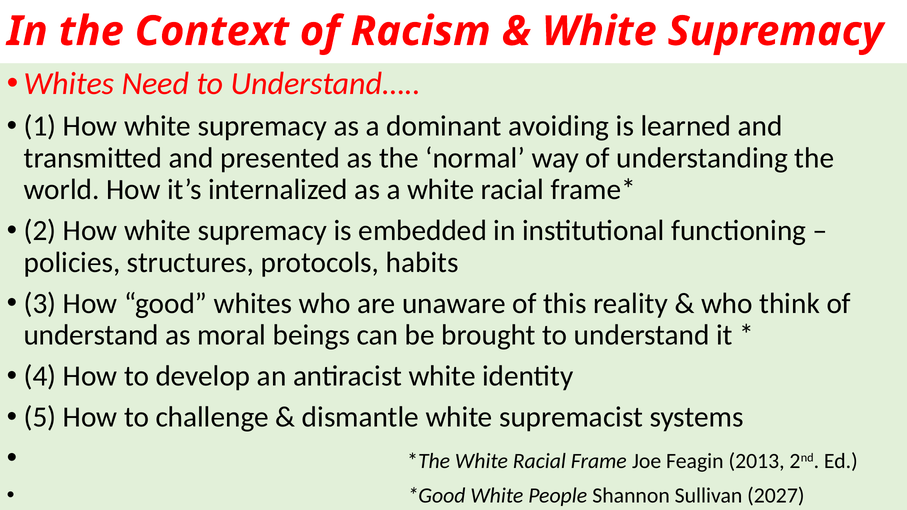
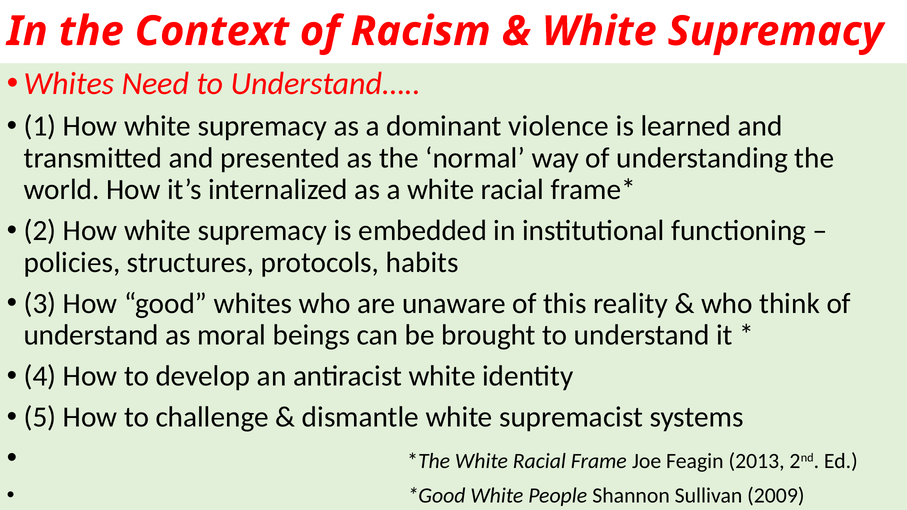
avoiding: avoiding -> violence (559, 126)
2027: 2027 -> 2009 (776, 496)
